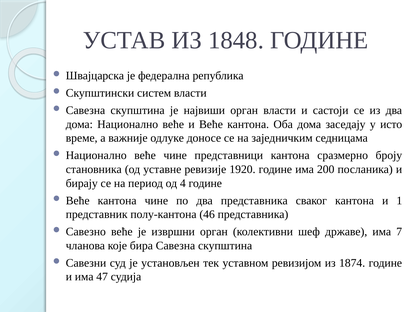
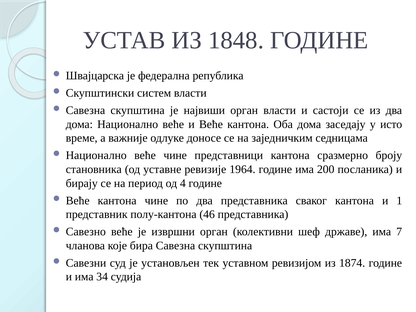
1920: 1920 -> 1964 (242, 169)
47: 47 -> 34 (102, 277)
